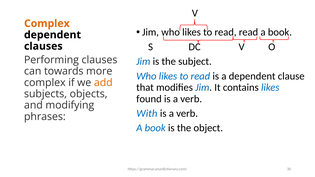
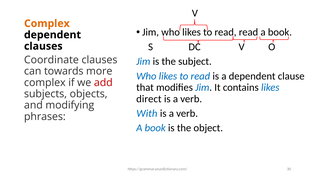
Performing: Performing -> Coordinate (51, 60)
add colour: orange -> red (103, 83)
found: found -> direct (149, 99)
